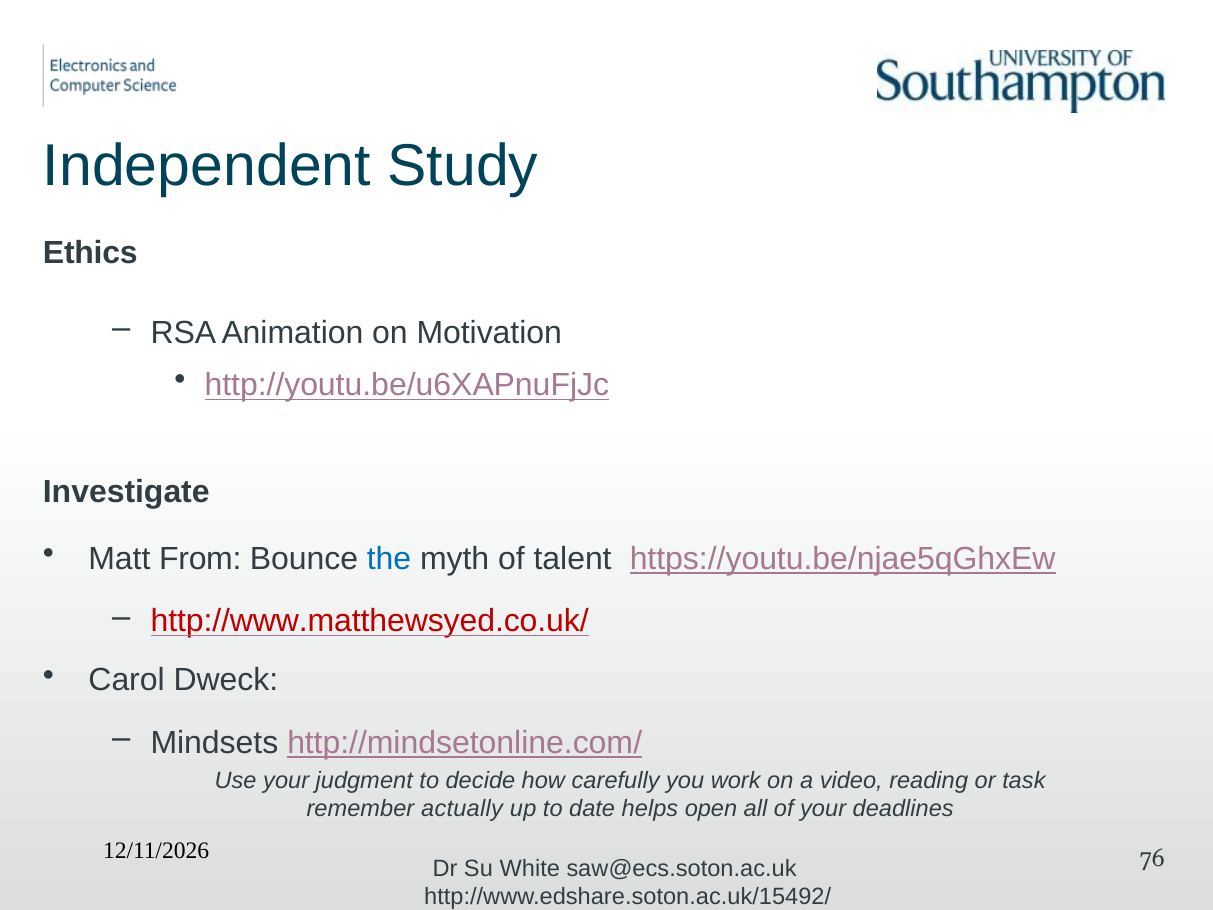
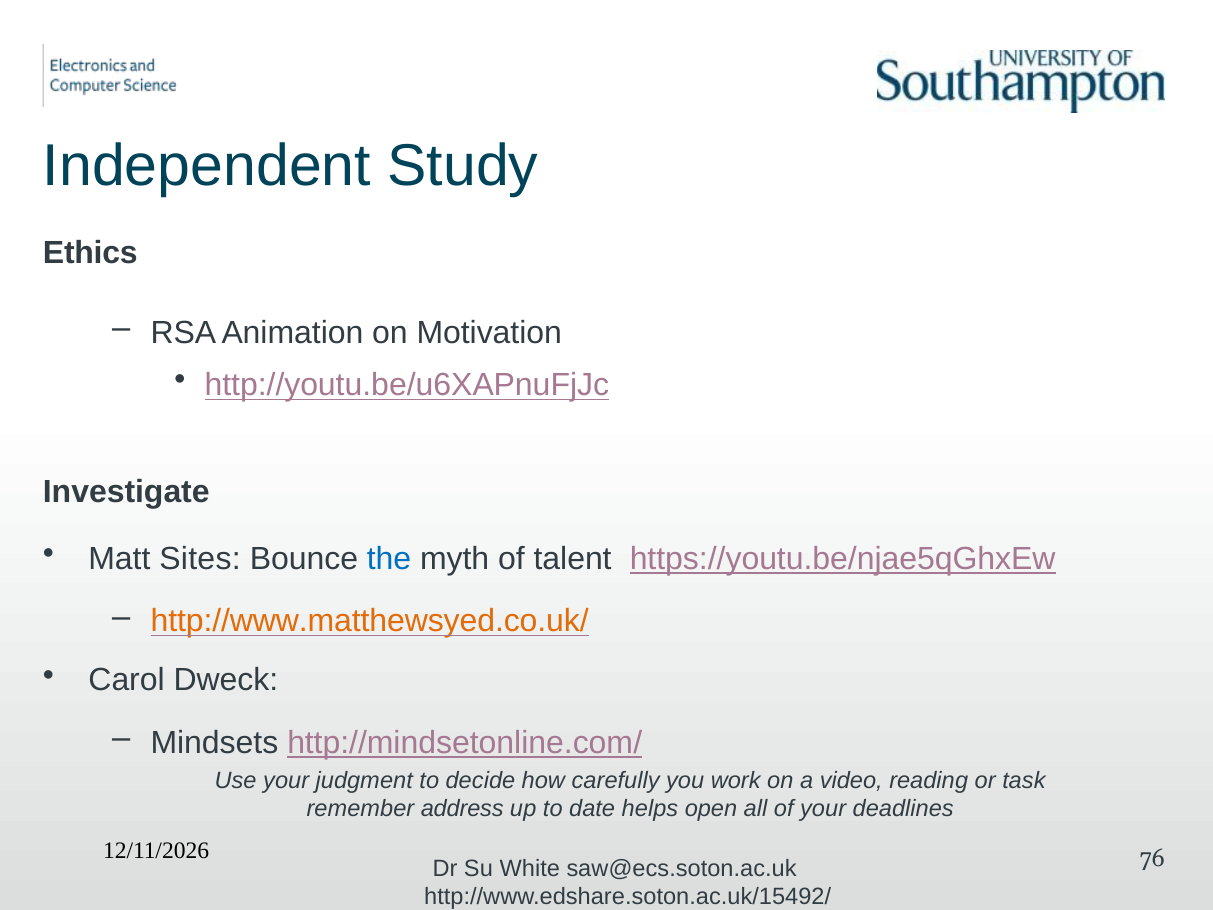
From: From -> Sites (200, 559)
http://www.matthewsyed.co.uk/ colour: red -> orange (370, 621)
actually: actually -> address (462, 809)
